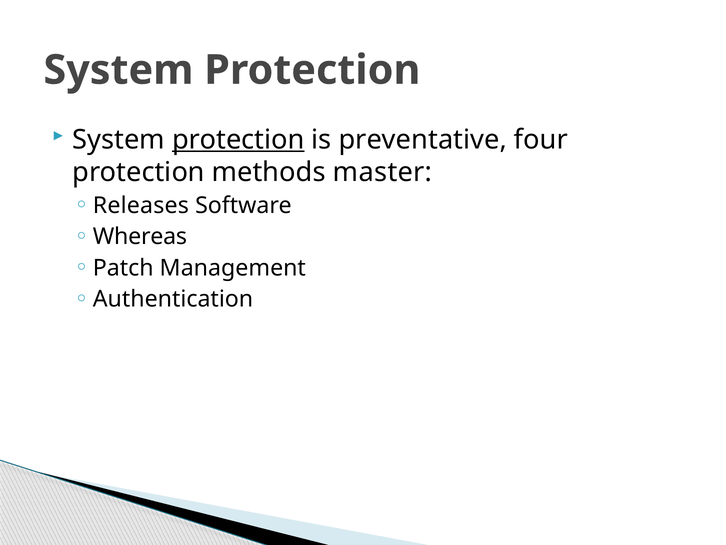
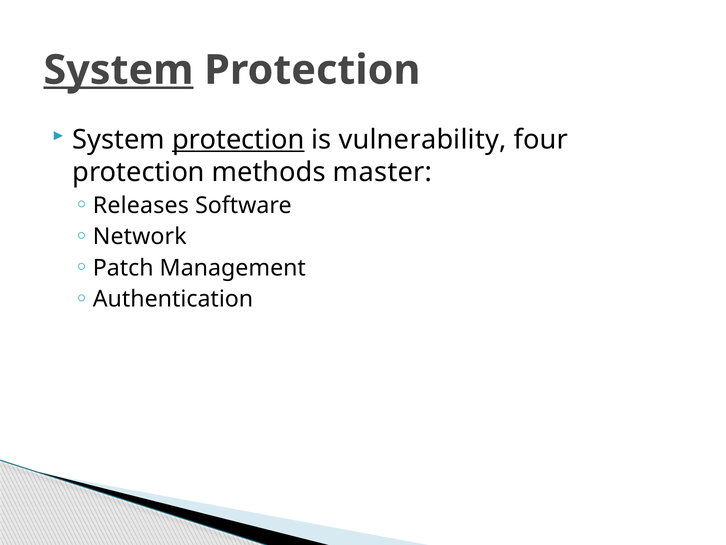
System underline: none -> present (118, 70)
preventative: preventative -> vulnerability (423, 139)
Whereas: Whereas -> Network (140, 237)
